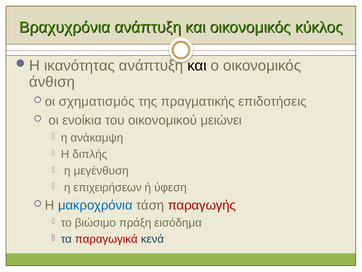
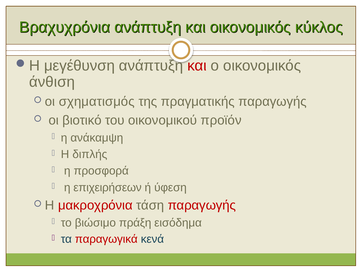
ικανότητας: ικανότητας -> μεγέθυνση (79, 66)
και colour: black -> red (197, 66)
πραγματικής επιδοτήσεις: επιδοτήσεις -> παραγωγής (273, 101)
ενοίκια: ενοίκια -> βιοτικό (82, 120)
μειώνει: μειώνει -> προϊόν (221, 120)
μεγένθυση: μεγένθυση -> προσφορά (101, 171)
μακροχρόνια colour: blue -> red (95, 205)
